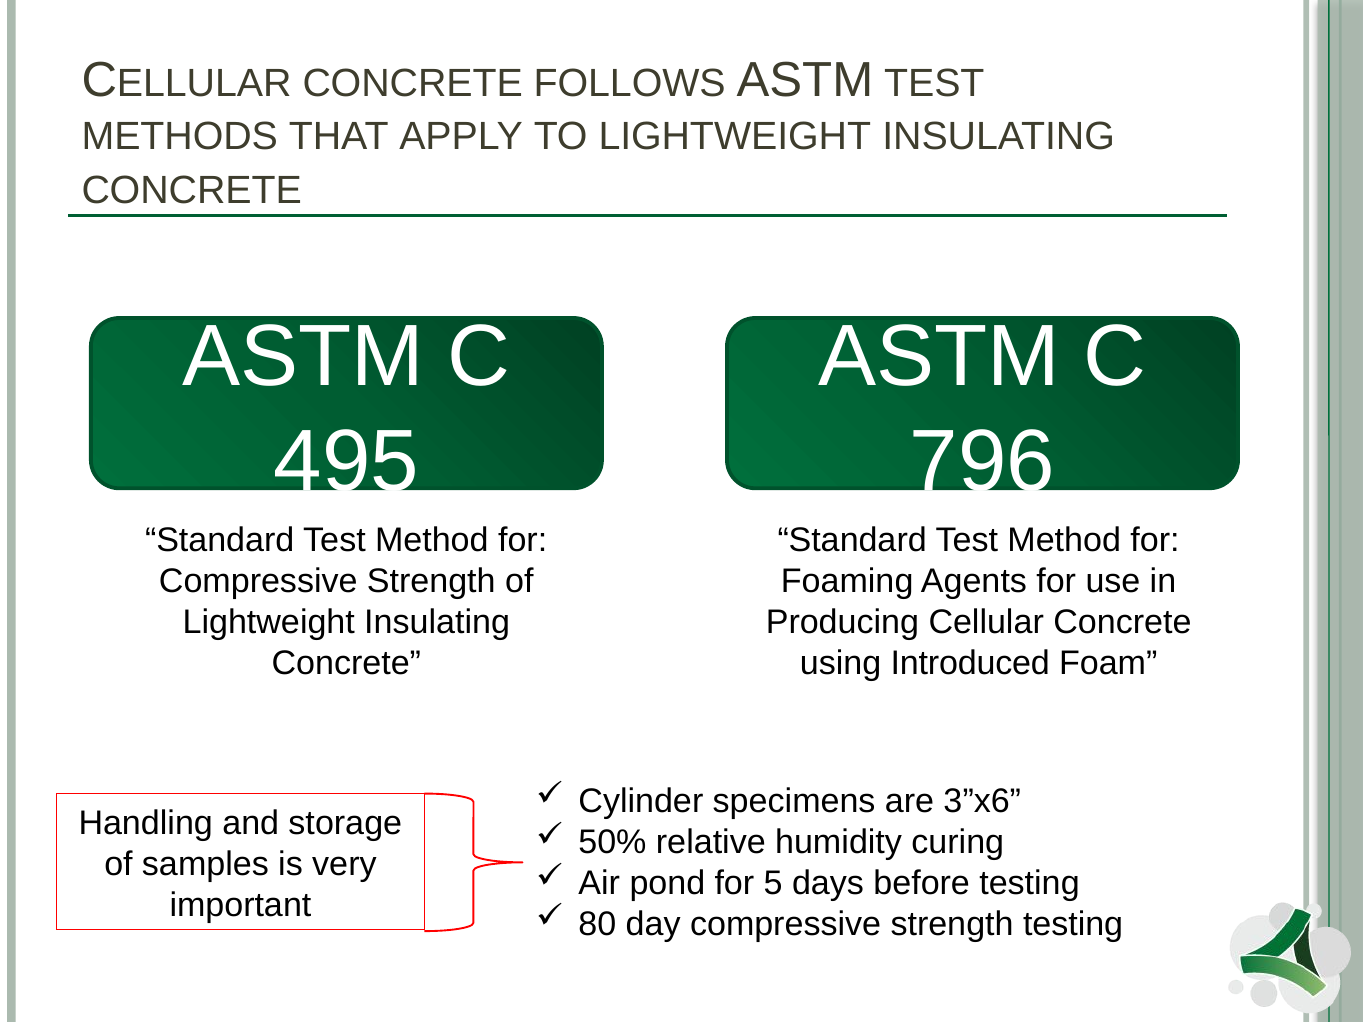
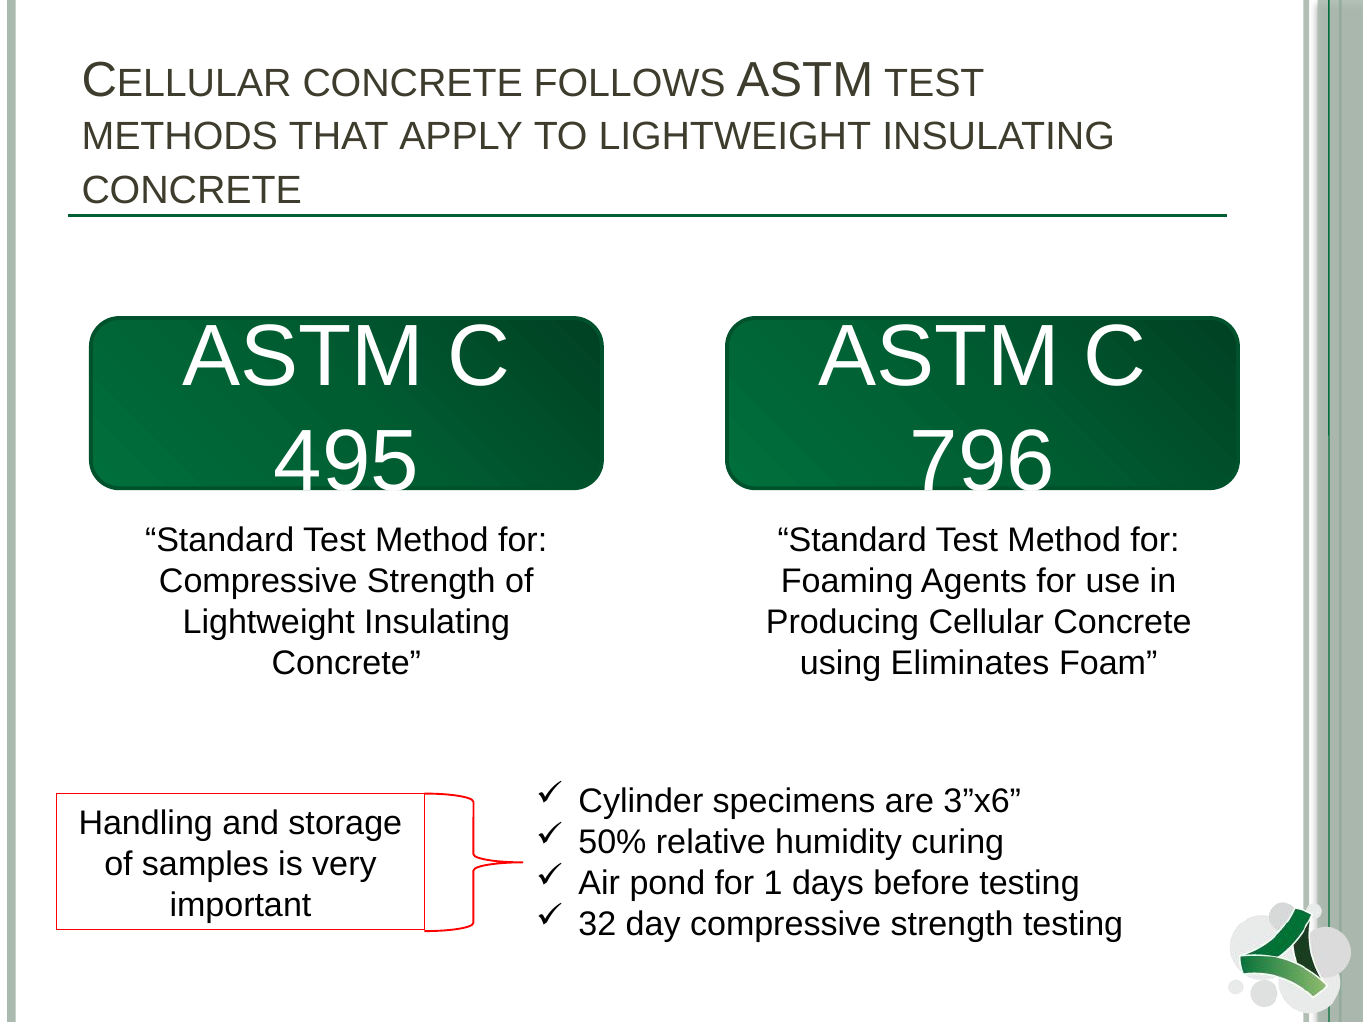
Introduced: Introduced -> Eliminates (970, 663)
5: 5 -> 1 (773, 884)
80: 80 -> 32 (597, 925)
